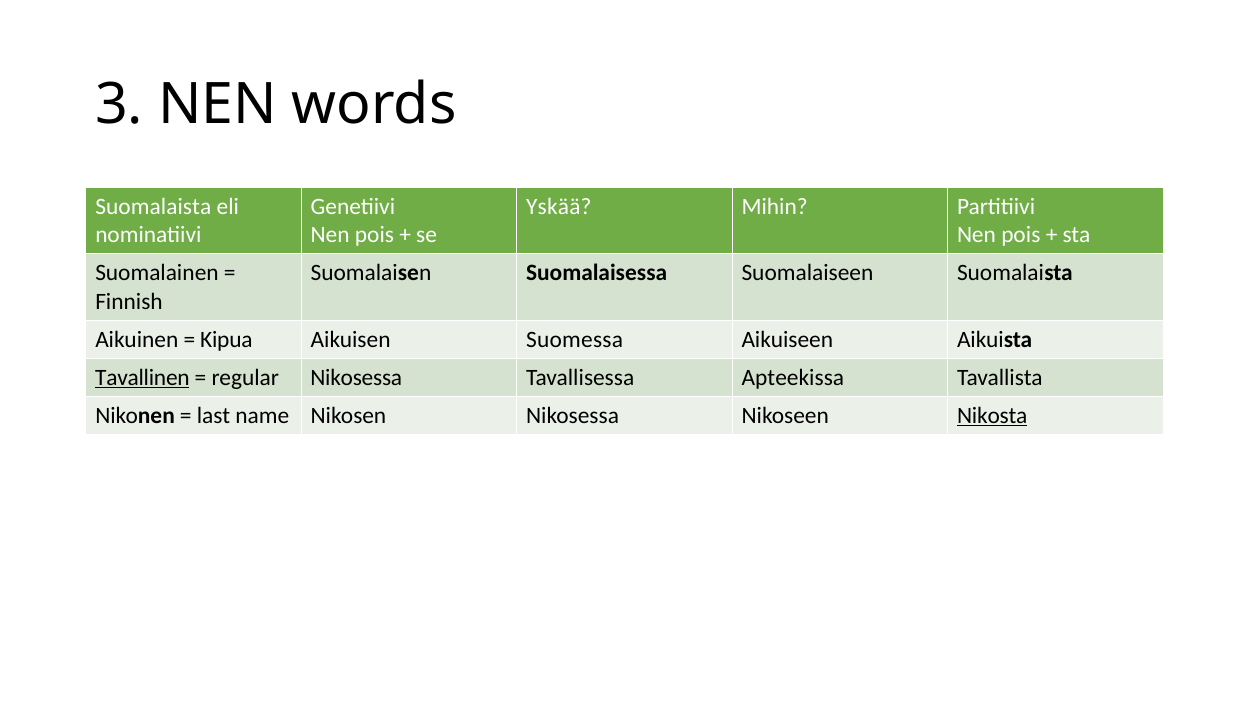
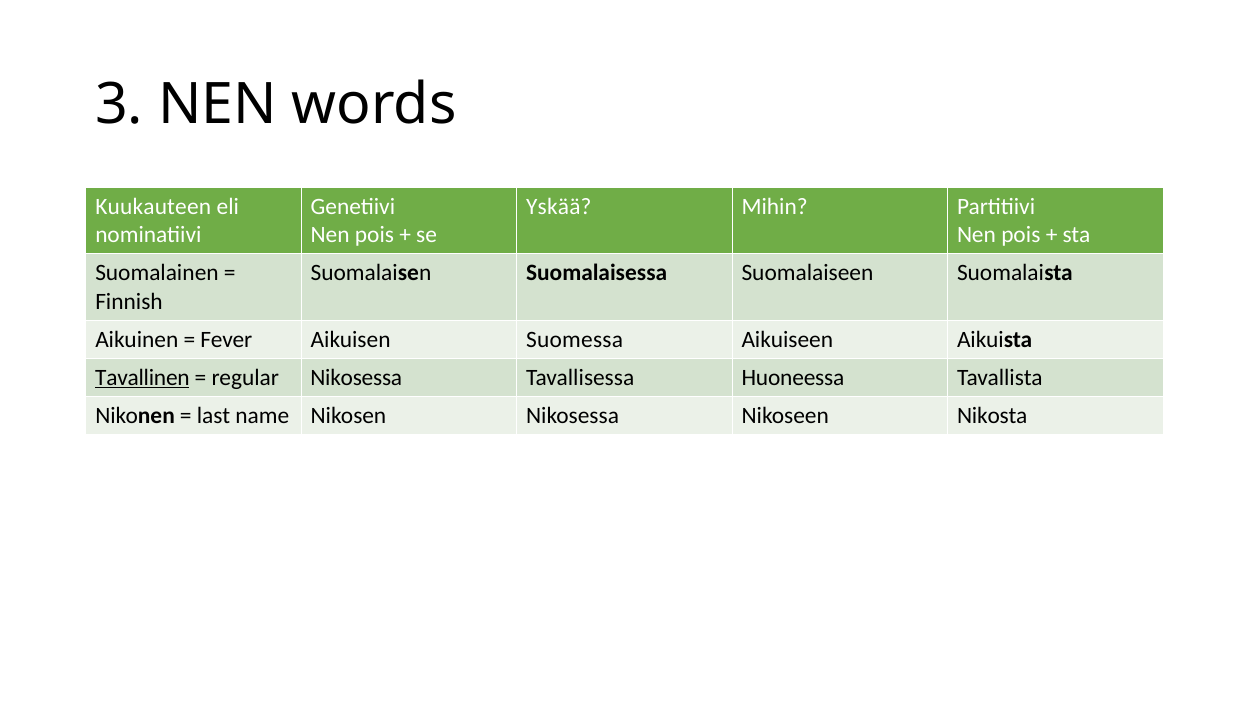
Suomalaista: Suomalaista -> Kuukauteen (153, 206)
Kipua: Kipua -> Fever (226, 339)
Apteekissa: Apteekissa -> Huoneessa (793, 377)
Nikosta underline: present -> none (992, 415)
